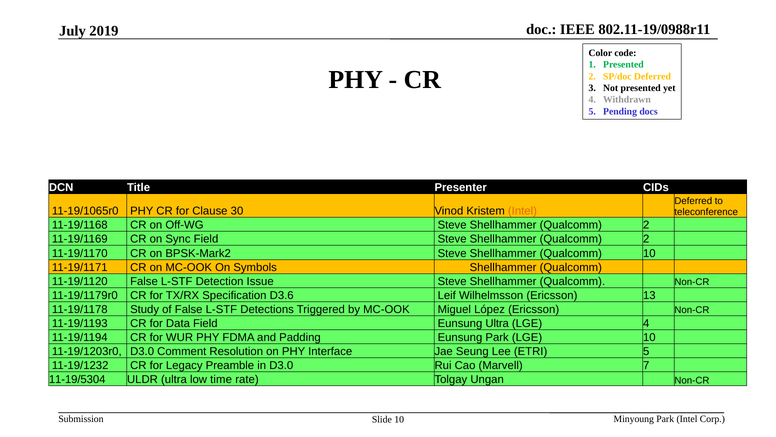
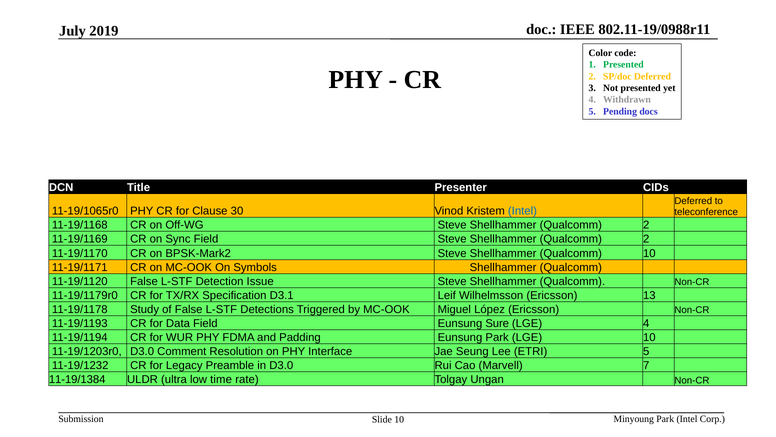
Intel colour: orange -> blue (522, 211)
D3.6: D3.6 -> D3.1 (282, 295)
Eunsung Ultra: Ultra -> Sure (497, 323)
11-19/5304: 11-19/5304 -> 11-19/1384 (77, 379)
